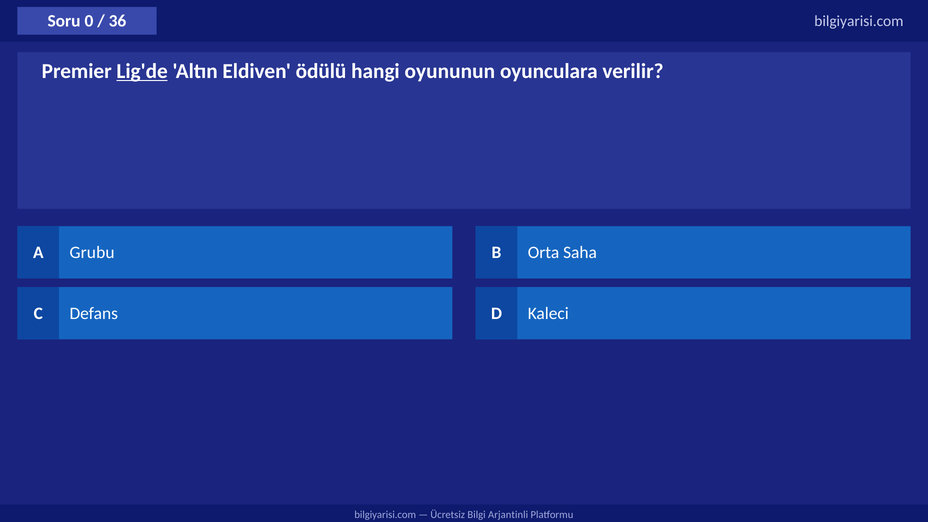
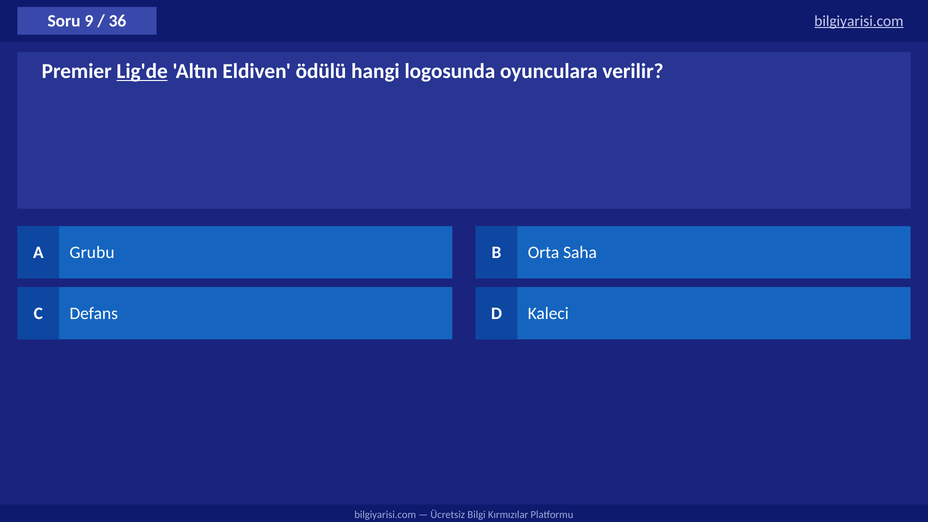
0: 0 -> 9 (89, 21)
bilgiyarisi.com underline: none -> present (859, 21)
oyununun: oyununun -> logosunda (450, 71)
Arjantinli: Arjantinli -> Kırmızılar (508, 515)
